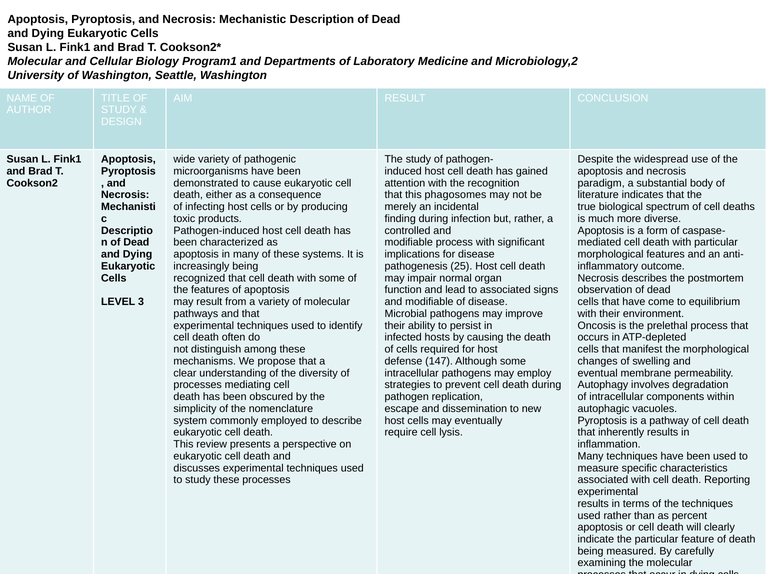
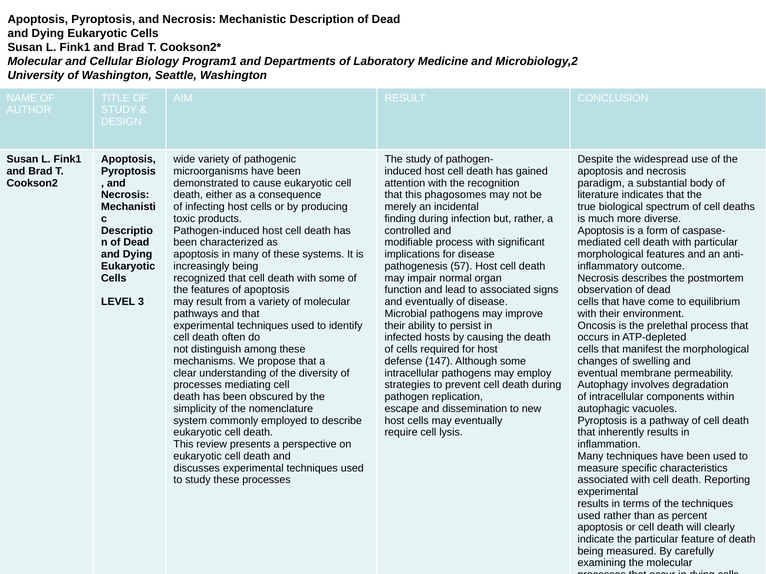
25: 25 -> 57 (461, 266)
modifiable: modifiable -> eventually (429, 302)
